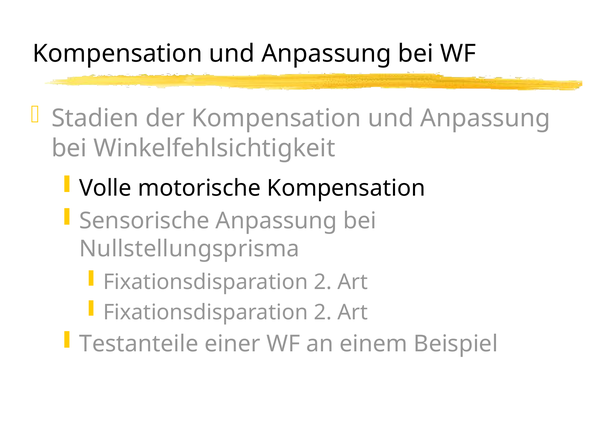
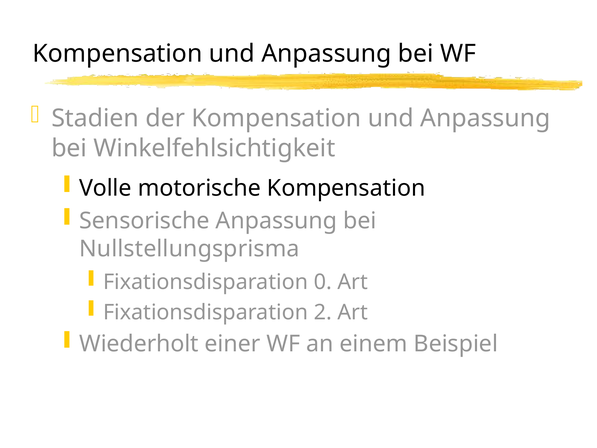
2: 2 -> 0 (323, 282)
Testanteile: Testanteile -> Wiederholt (139, 344)
